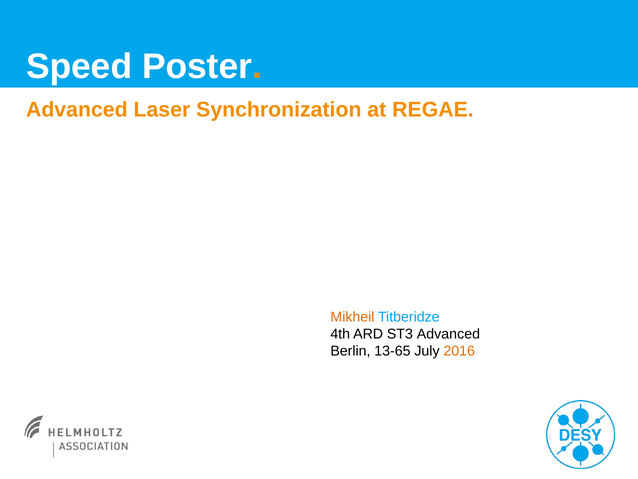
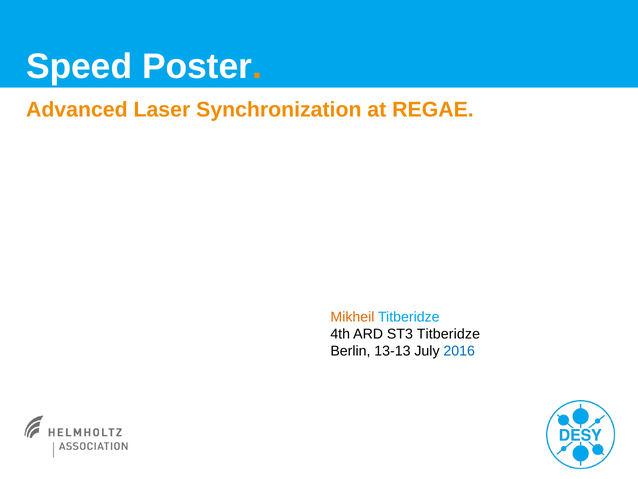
ST3 Advanced: Advanced -> Titberidze (448, 334)
13-65: 13-65 -> 13-13 (392, 351)
2016 colour: orange -> blue (459, 351)
